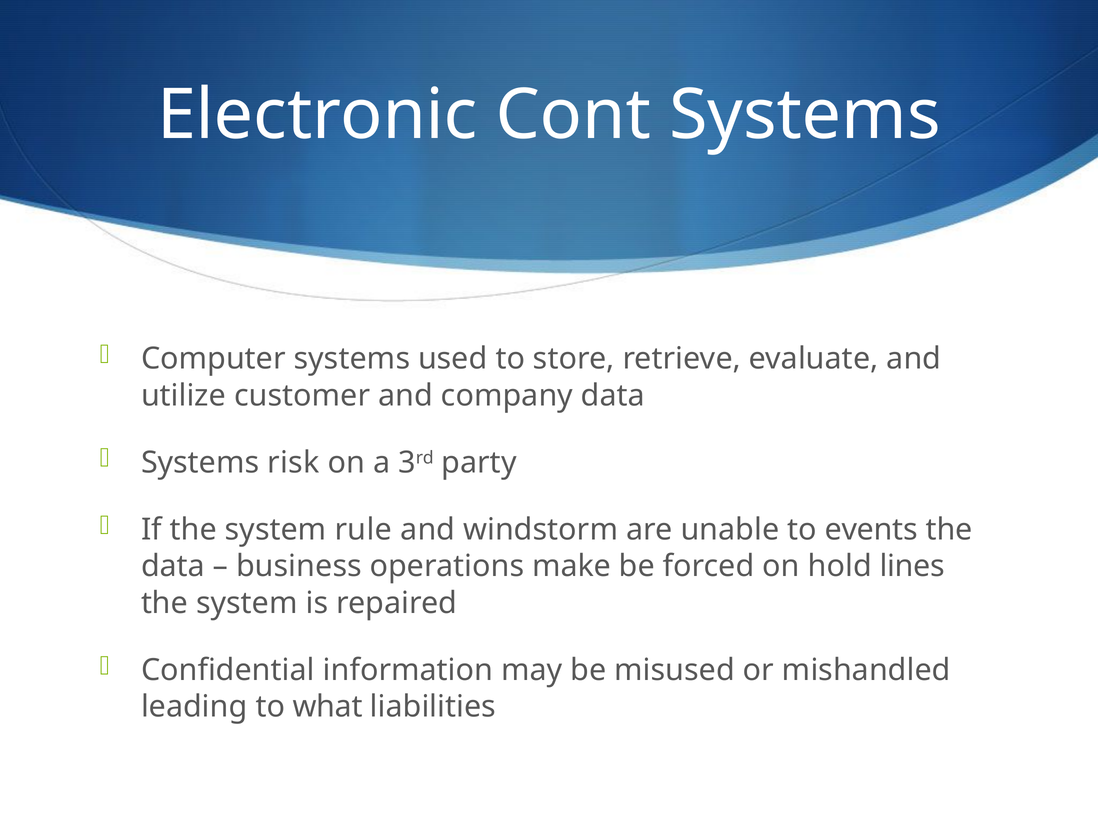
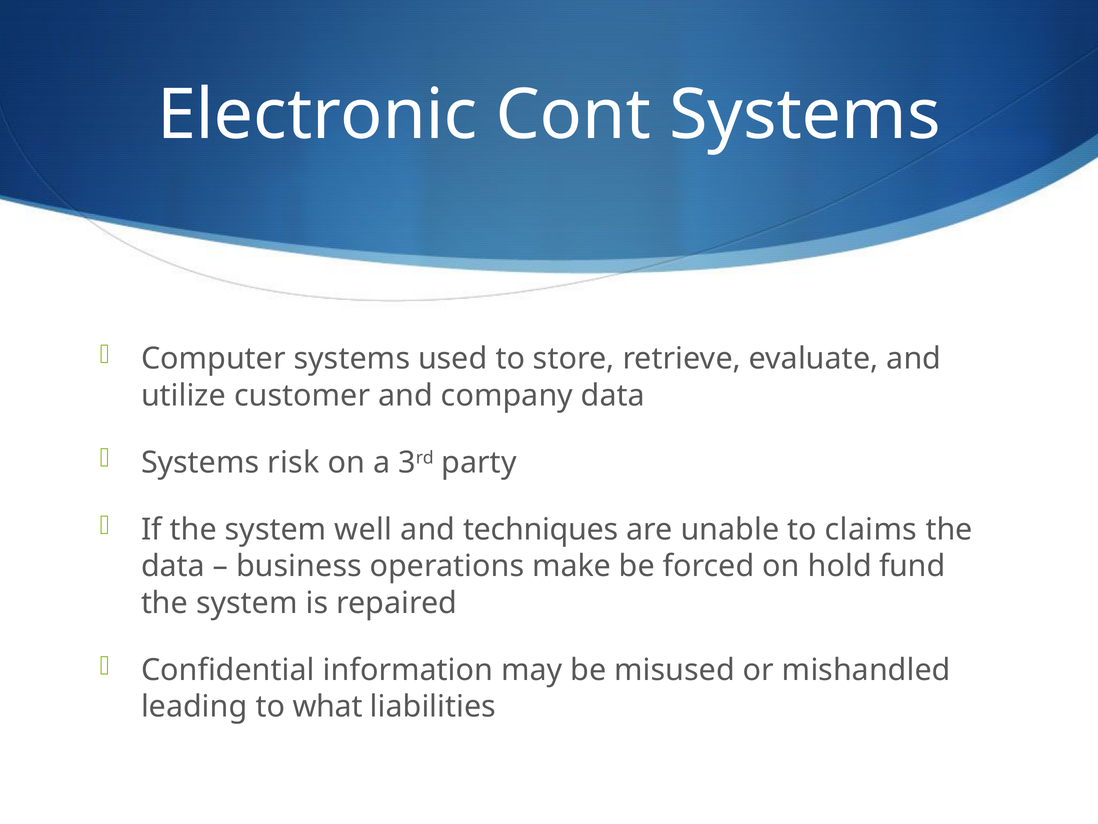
rule: rule -> well (363, 529)
windstorm: windstorm -> techniques (541, 529)
events: events -> claims (871, 529)
lines: lines -> fund (912, 566)
